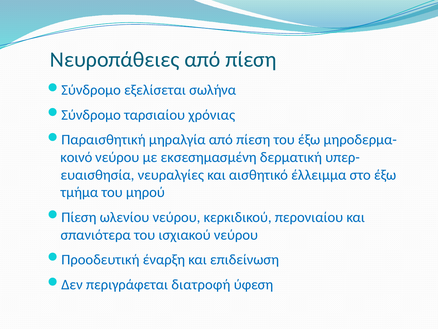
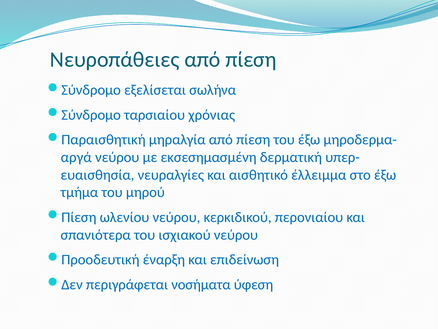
κοινό: κοινό -> αργά (76, 157)
διατροφή: διατροφή -> νοσήματα (201, 284)
